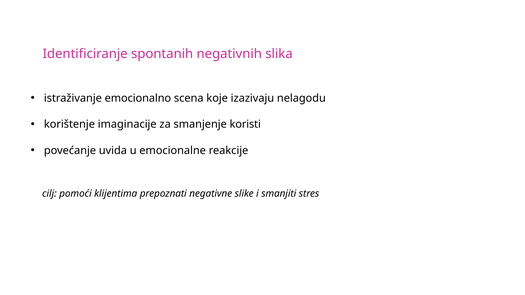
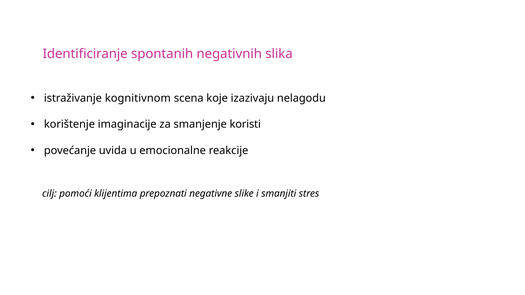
emocionalno: emocionalno -> kognitivnom (138, 98)
